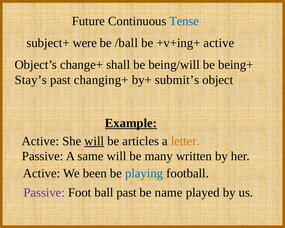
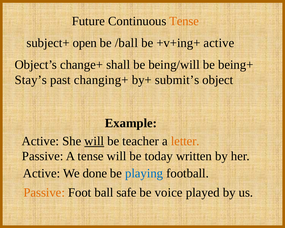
Tense colour: blue -> orange (184, 21)
were: were -> open (85, 43)
Example underline: present -> none (131, 123)
articles: articles -> teacher (141, 141)
A same: same -> tense (91, 156)
many: many -> today (159, 156)
been: been -> done (95, 173)
Passive colour: purple -> orange (44, 193)
ball past: past -> safe (127, 193)
name: name -> voice (169, 193)
